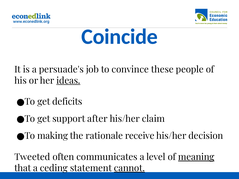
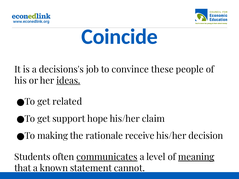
persuade's: persuade's -> decisions's (61, 70)
deficits: deficits -> related (67, 102)
after: after -> hope (98, 119)
Tweeted: Tweeted -> Students (32, 157)
communicates underline: none -> present (107, 157)
ceding: ceding -> known (54, 168)
cannot underline: present -> none (129, 168)
